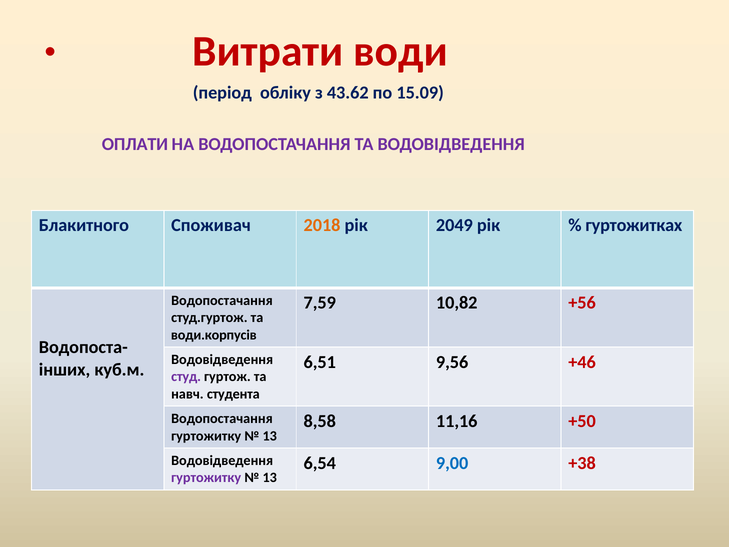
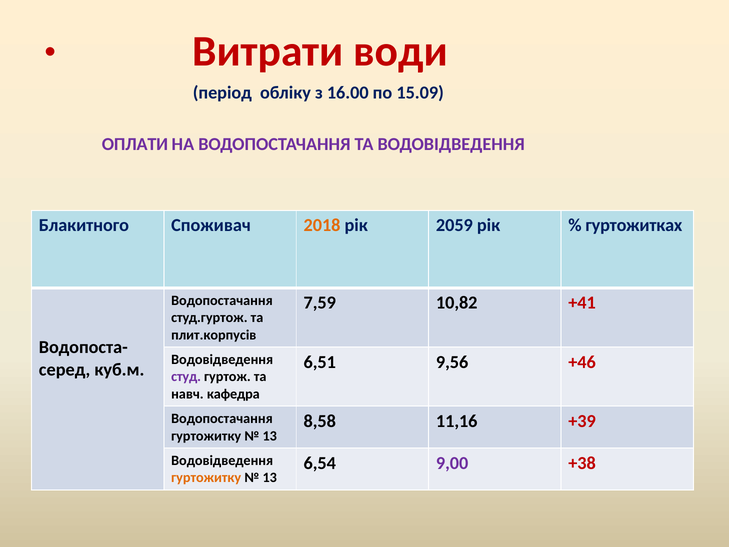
43.62: 43.62 -> 16.00 (348, 93)
2049: 2049 -> 2059 (454, 225)
+56: +56 -> +41 (582, 303)
води.корпусів: води.корпусів -> плит.корпусів (214, 335)
інших: інших -> серед (65, 370)
студента: студента -> кафедра (233, 394)
+50: +50 -> +39 (582, 421)
9,00 colour: blue -> purple (452, 463)
гуртожитку colour: purple -> orange (206, 477)
